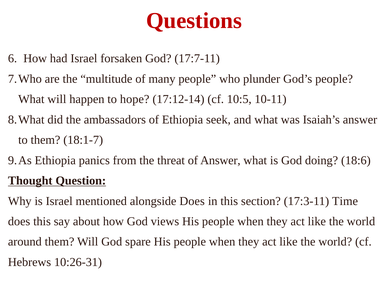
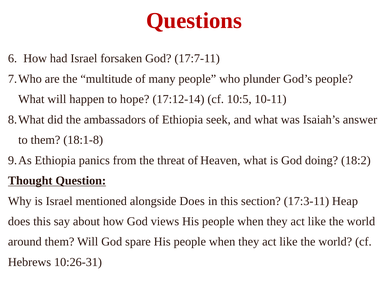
18:1-7: 18:1-7 -> 18:1-8 (83, 140)
of Answer: Answer -> Heaven (220, 160)
18:6: 18:6 -> 18:2 (356, 160)
Time: Time -> Heap (345, 201)
